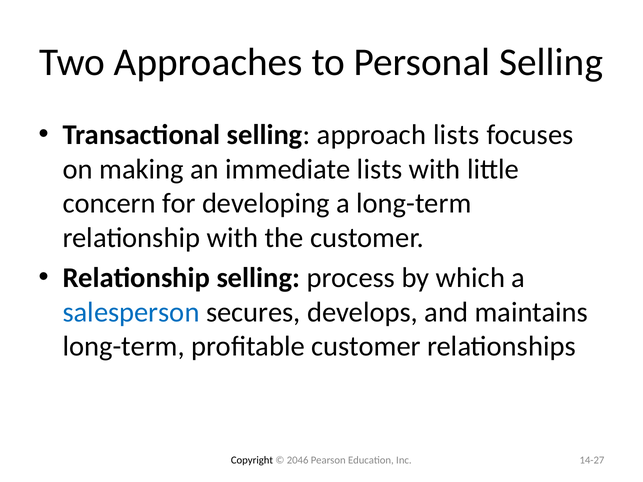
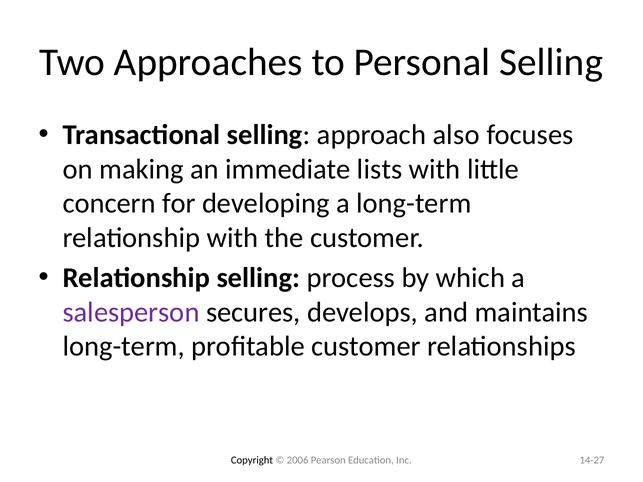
approach lists: lists -> also (456, 135)
salesperson colour: blue -> purple (131, 312)
2046: 2046 -> 2006 (298, 460)
